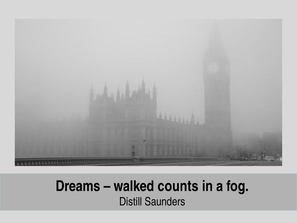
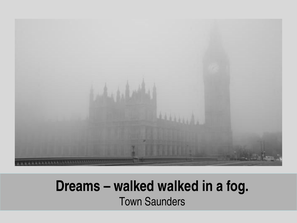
walked counts: counts -> walked (178, 186)
Distill: Distill -> Town (131, 202)
